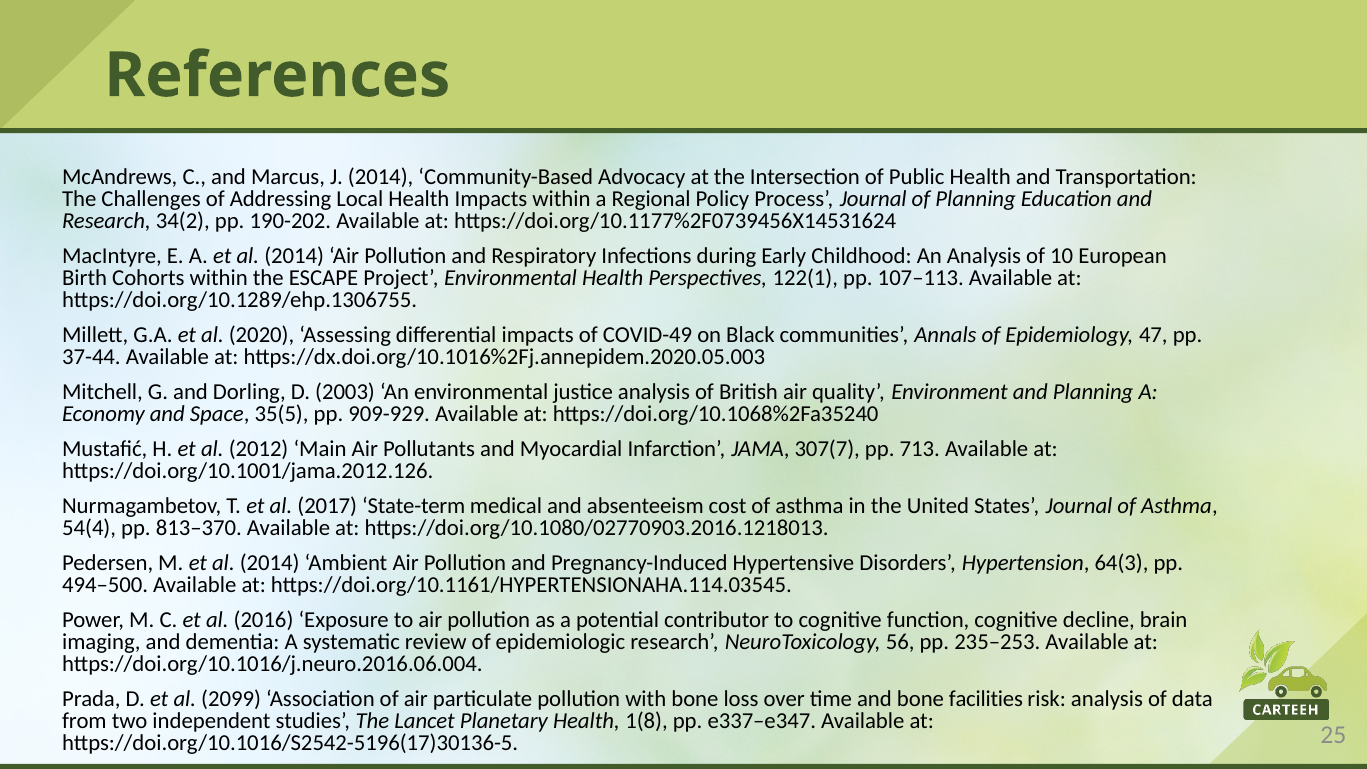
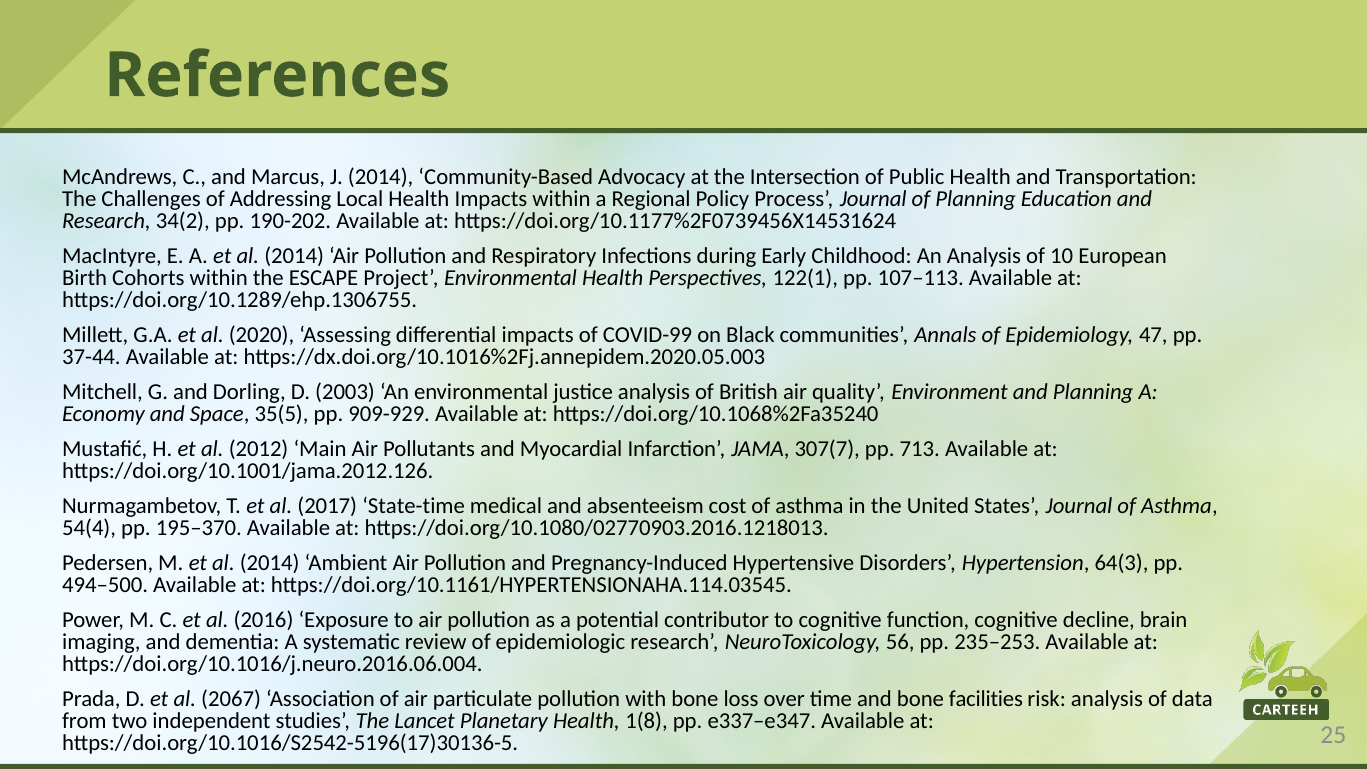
COVID-49: COVID-49 -> COVID-99 (648, 335)
State-term: State-term -> State-time (414, 506)
813–370: 813–370 -> 195–370 (199, 528)
2099: 2099 -> 2067 (231, 699)
